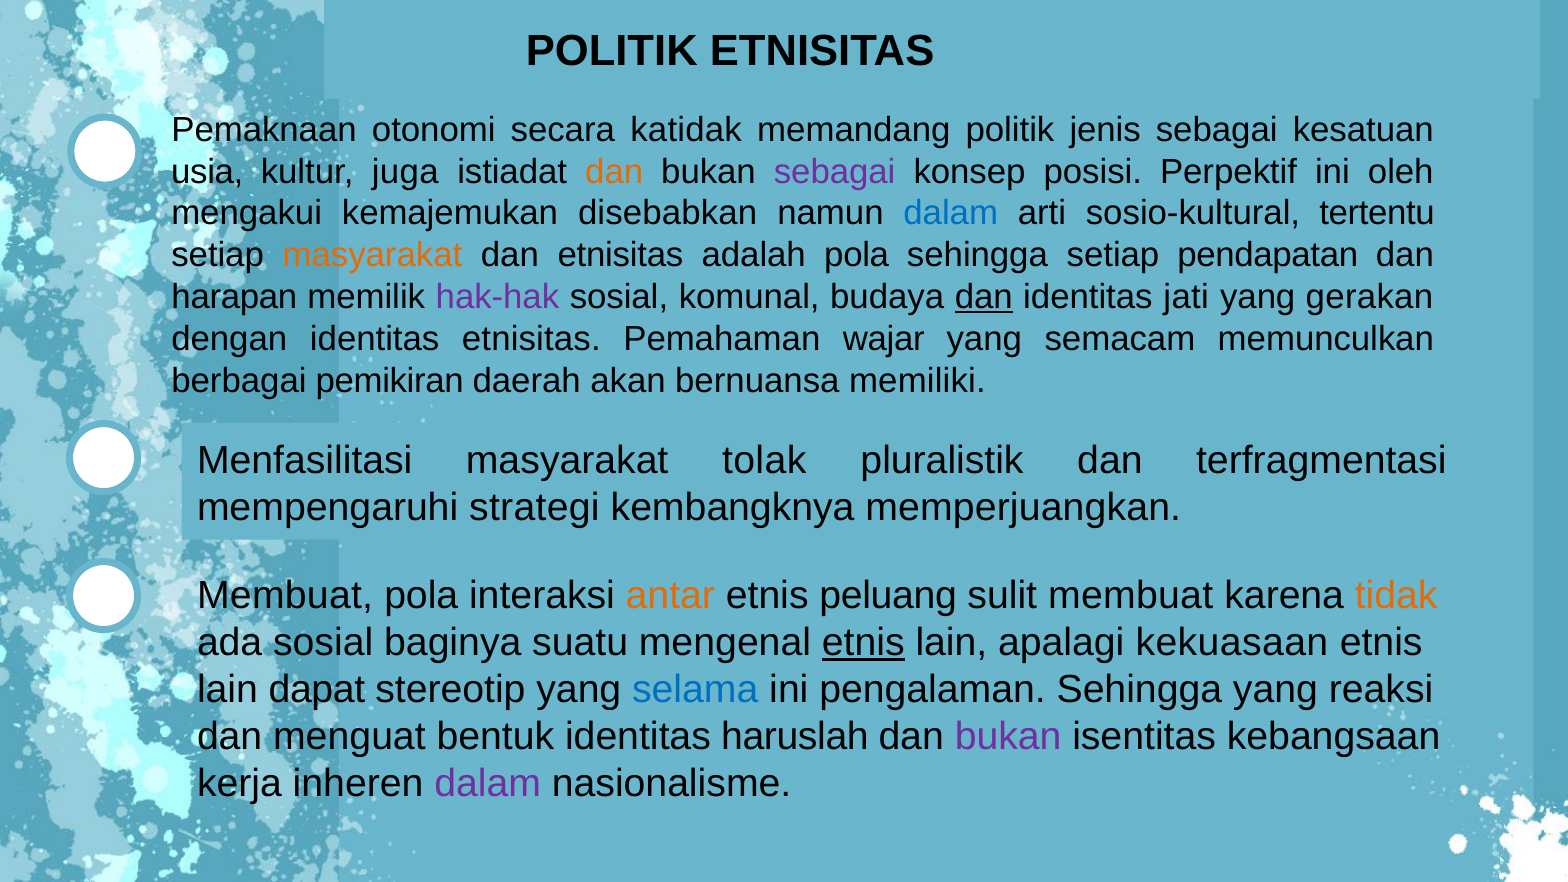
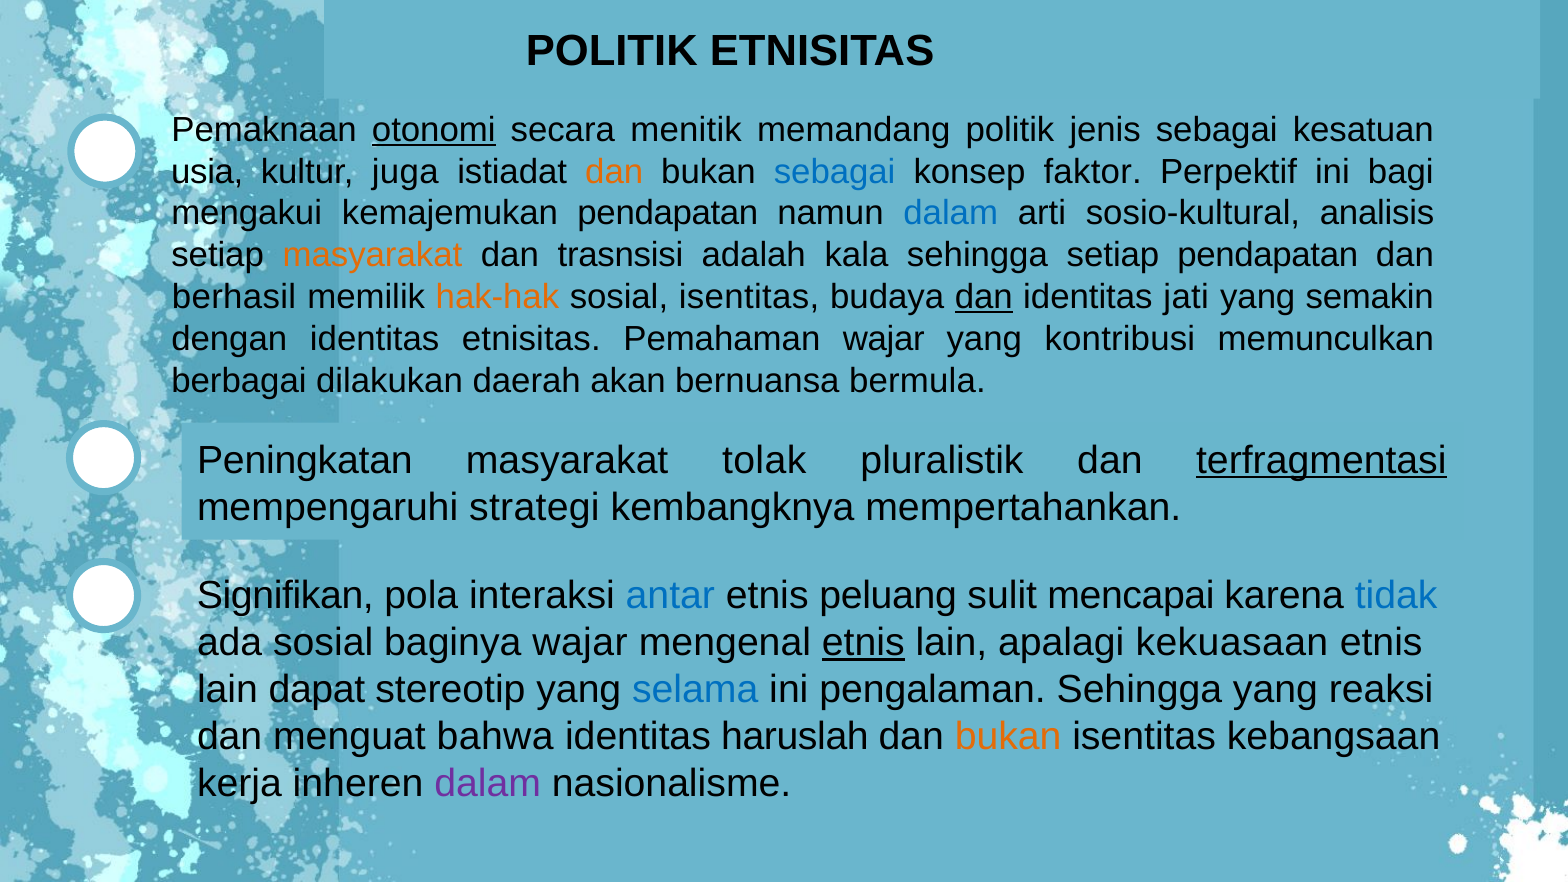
otonomi underline: none -> present (434, 130)
katidak: katidak -> menitik (686, 130)
sebagai colour: purple -> blue (835, 172)
posisi: posisi -> faktor (1093, 172)
oleh: oleh -> bagi (1401, 172)
kemajemukan disebabkan: disebabkan -> pendapatan (668, 213)
tertentu: tertentu -> analisis (1377, 213)
dan etnisitas: etnisitas -> trasnsisi (620, 255)
adalah pola: pola -> kala (856, 255)
harapan: harapan -> berhasil (234, 297)
hak-hak colour: purple -> orange (497, 297)
sosial komunal: komunal -> isentitas (749, 297)
gerakan: gerakan -> semakin (1370, 297)
semacam: semacam -> kontribusi (1120, 339)
pemikiran: pemikiran -> dilakukan (390, 381)
memiliki: memiliki -> bermula (917, 381)
Menfasilitasi: Menfasilitasi -> Peningkatan (305, 460)
terfragmentasi underline: none -> present (1321, 460)
memperjuangkan: memperjuangkan -> mempertahankan (1023, 507)
Membuat: Membuat -> Signifikan (285, 595)
antar colour: orange -> blue (670, 595)
sulit membuat: membuat -> mencapai (1131, 595)
tidak colour: orange -> blue (1396, 595)
baginya suatu: suatu -> wajar (580, 643)
bentuk: bentuk -> bahwa (495, 737)
bukan colour: purple -> orange (1008, 737)
